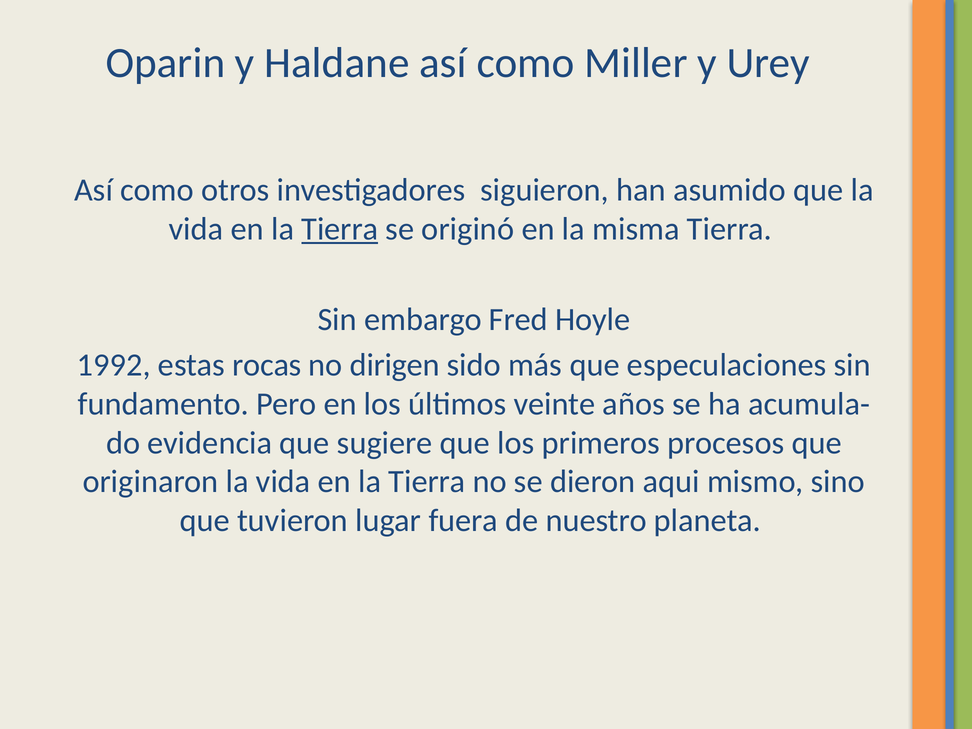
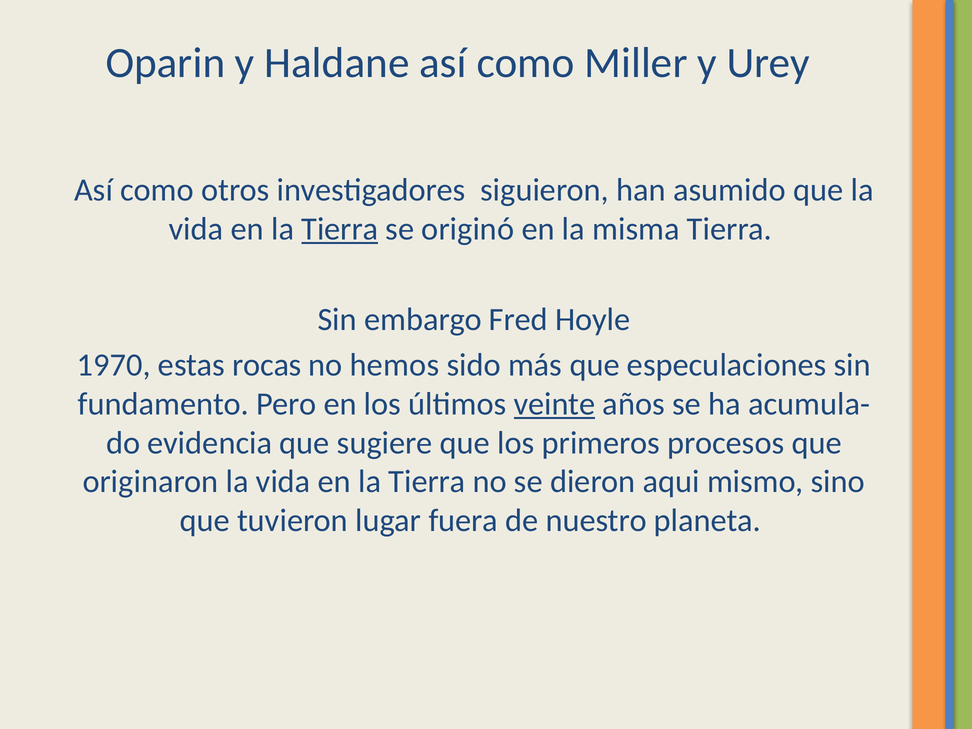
1992: 1992 -> 1970 (114, 365)
dirigen: dirigen -> hemos (394, 365)
veinte underline: none -> present (555, 404)
